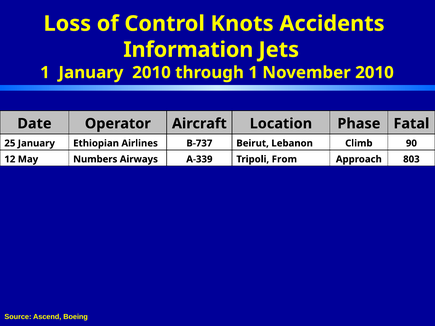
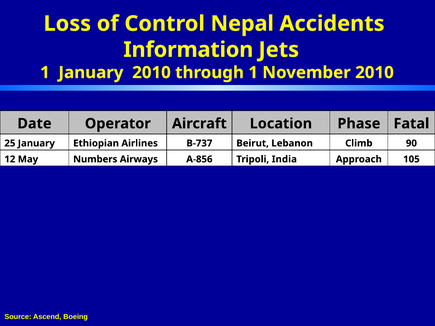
Knots: Knots -> Nepal (242, 24)
A-339: A-339 -> A-856 (199, 159)
From: From -> India (284, 159)
803: 803 -> 105 (411, 159)
